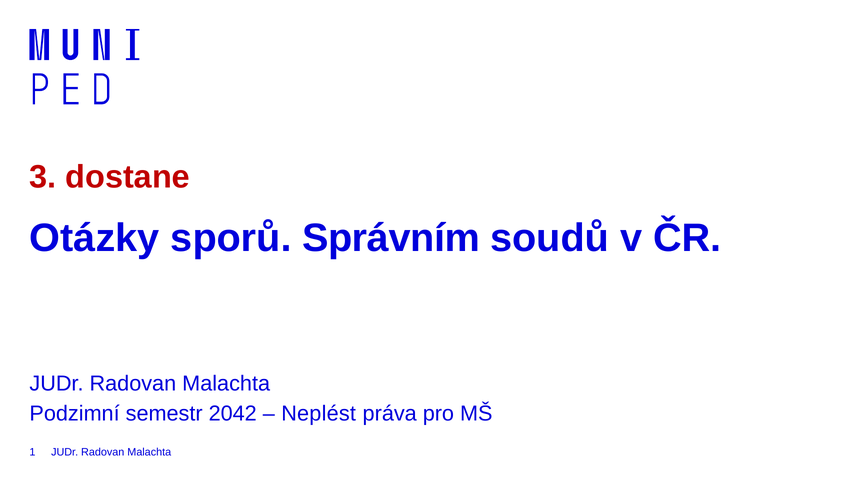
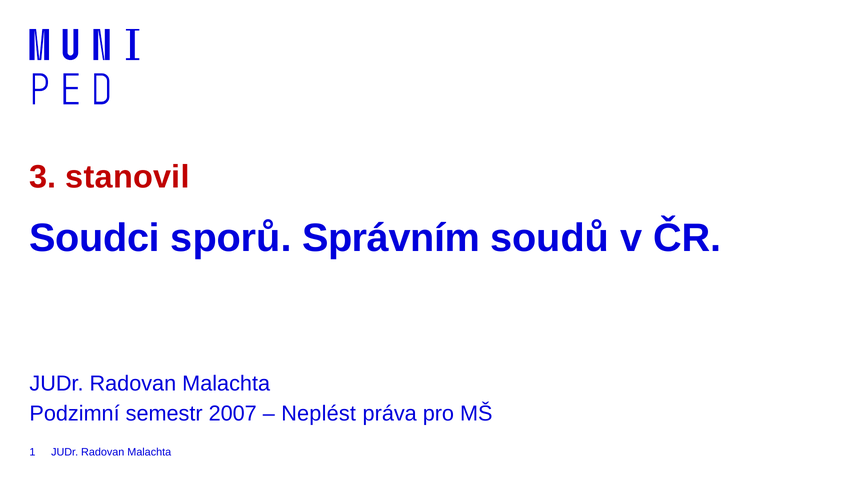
dostane: dostane -> stanovil (128, 177)
Otázky: Otázky -> Soudci (95, 238)
2042: 2042 -> 2007 (233, 414)
